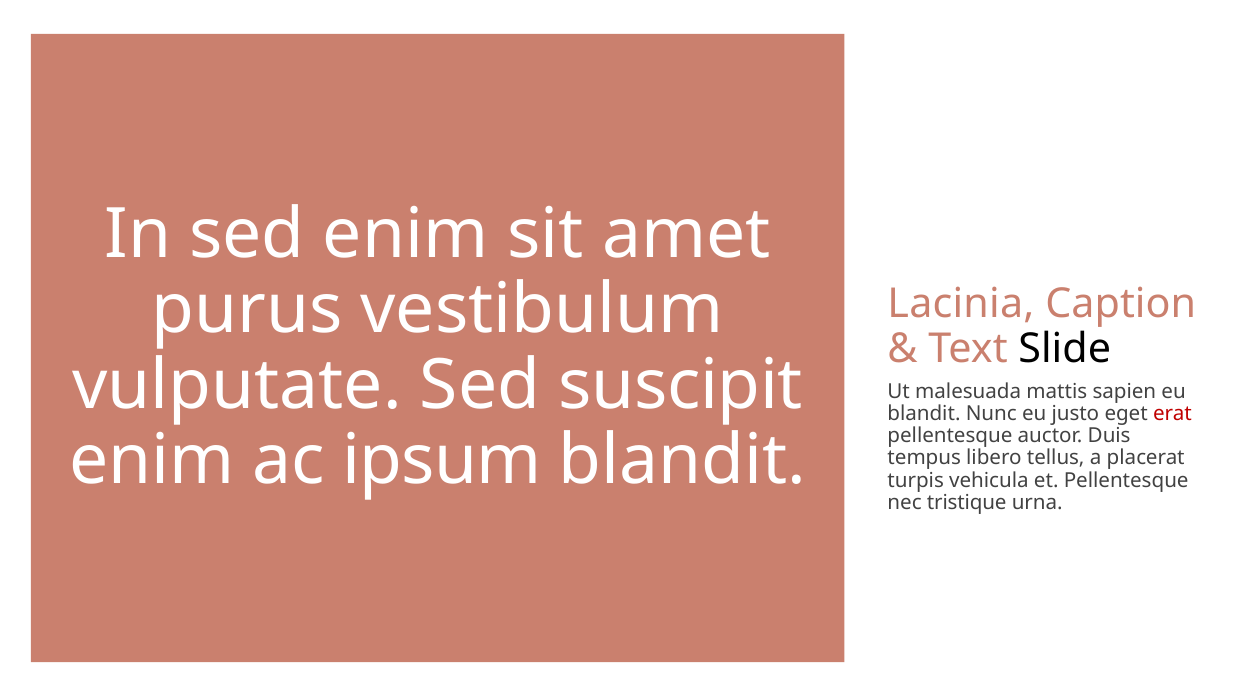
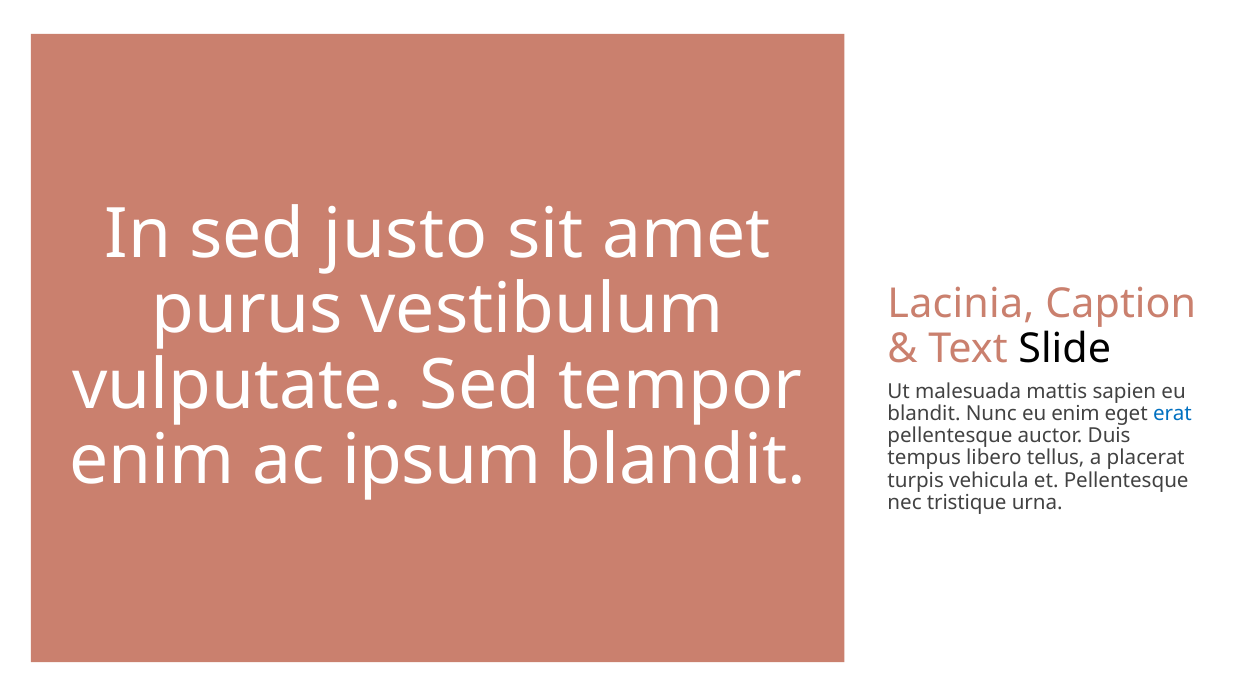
sed enim: enim -> justo (406, 235)
suscipit: suscipit -> tempor (680, 385)
eu justo: justo -> enim (1075, 414)
erat colour: red -> blue (1172, 414)
